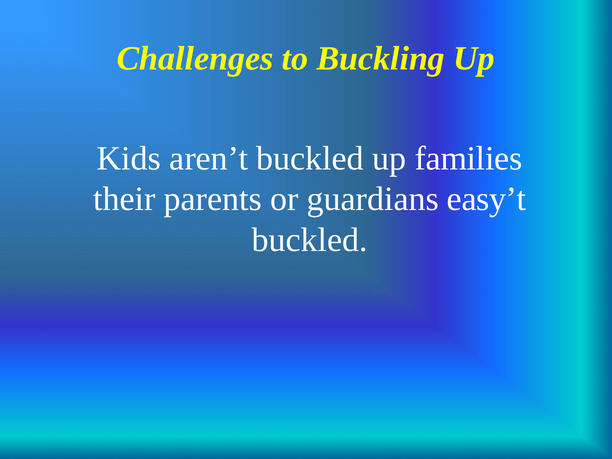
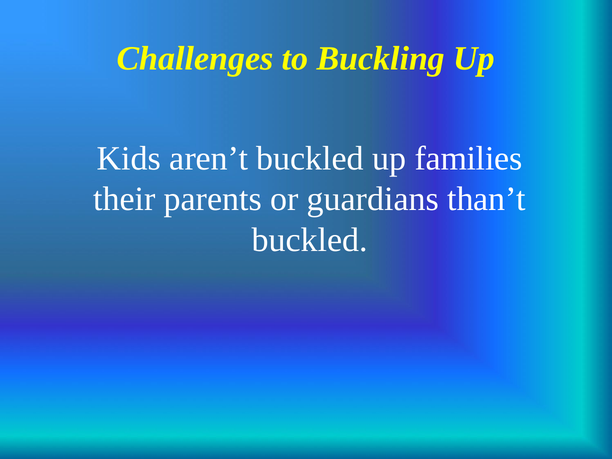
easy’t: easy’t -> than’t (487, 199)
